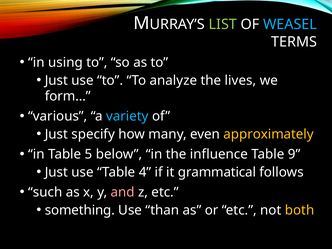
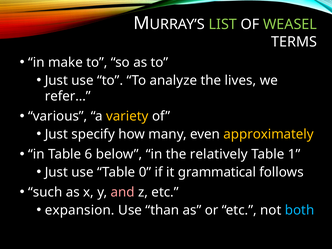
WEASEL colour: light blue -> light green (290, 24)
using: using -> make (65, 62)
form…: form… -> refer… (68, 96)
variety colour: light blue -> yellow (127, 116)
5: 5 -> 6 (89, 154)
influence: influence -> relatively (219, 154)
9: 9 -> 1 (294, 154)
4: 4 -> 0 (145, 172)
something: something -> expansion (80, 210)
both colour: yellow -> light blue (300, 210)
